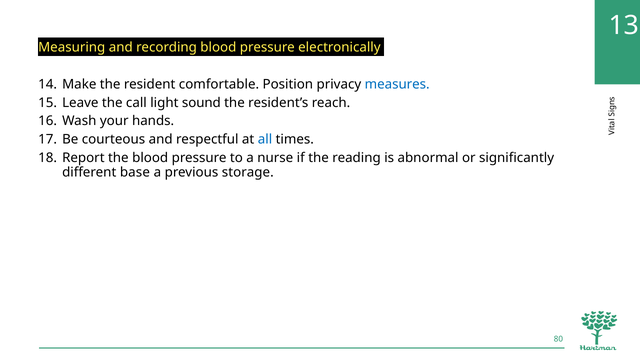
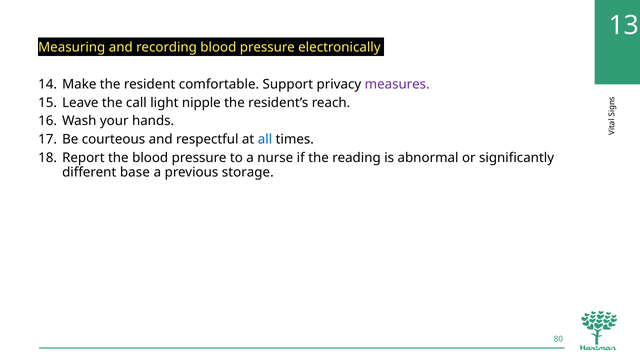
Position: Position -> Support (288, 84)
measures colour: blue -> purple (397, 84)
sound: sound -> nipple (201, 103)
